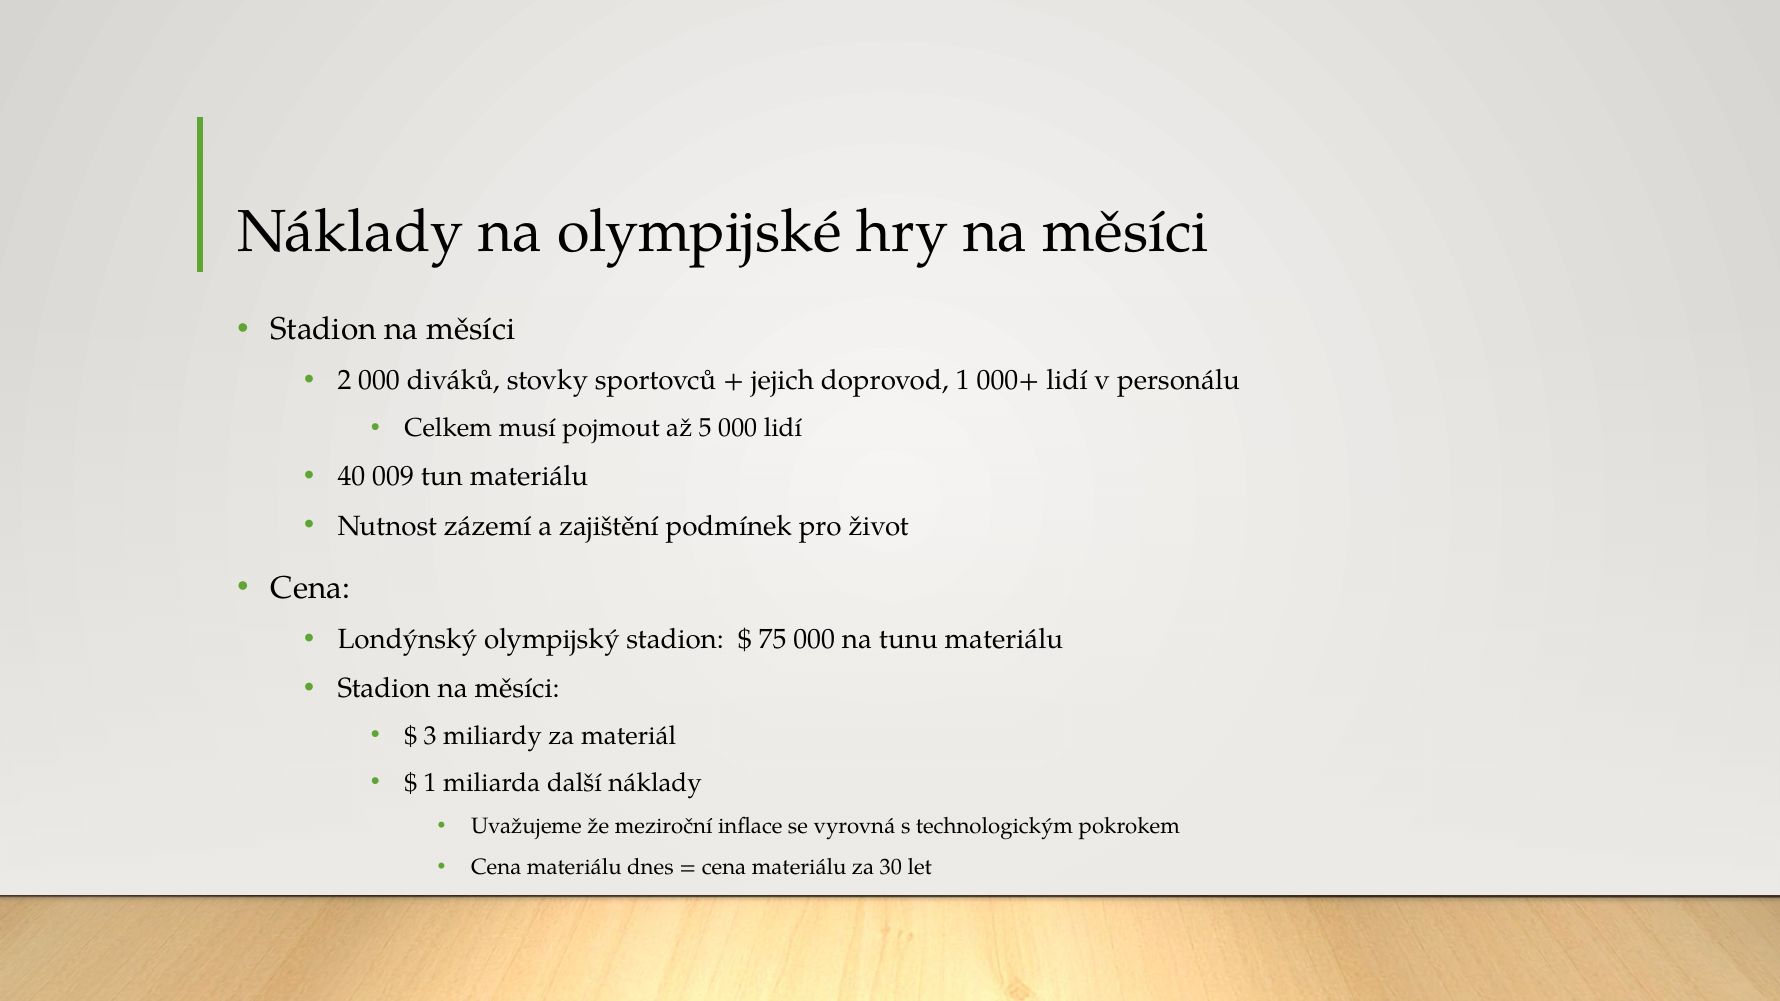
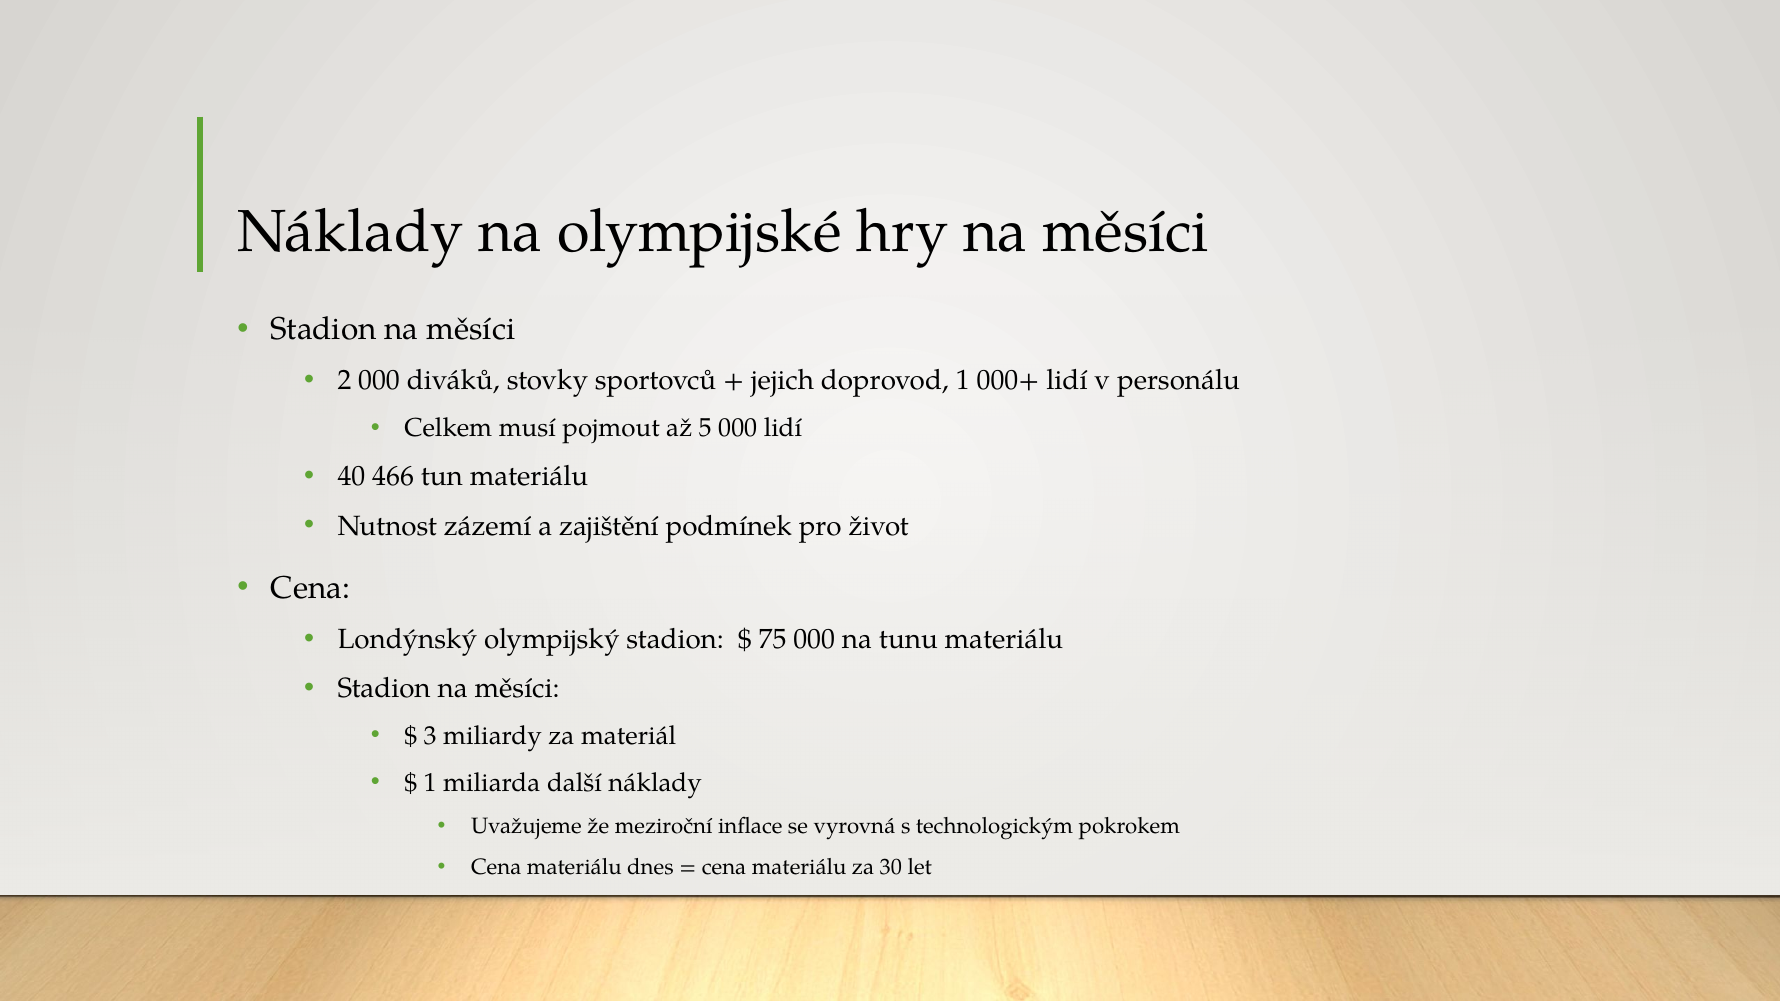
009: 009 -> 466 (393, 477)
